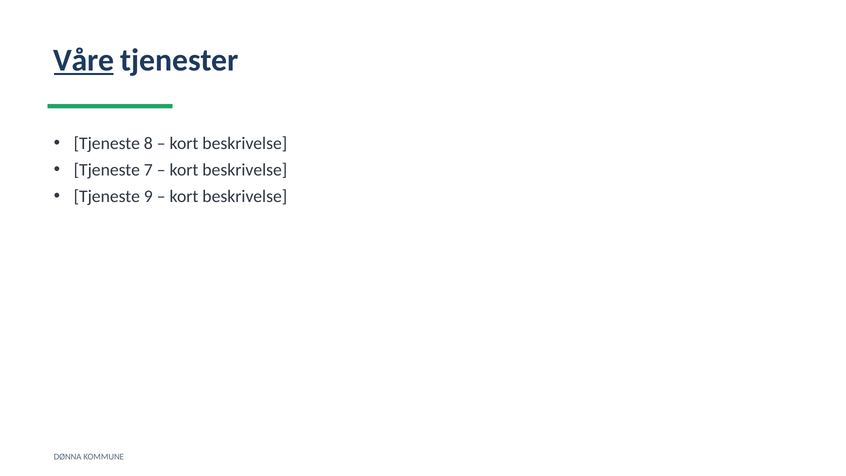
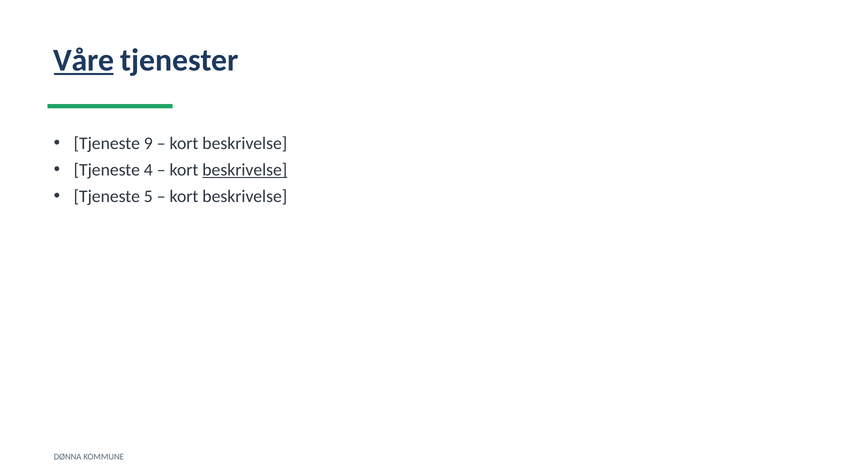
8: 8 -> 9 (148, 143)
7: 7 -> 4 (148, 170)
beskrivelse underline: none -> present (245, 170)
9: 9 -> 5 (148, 196)
